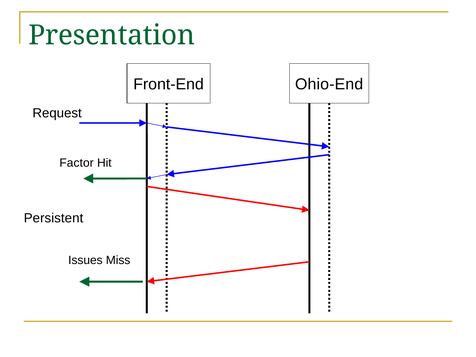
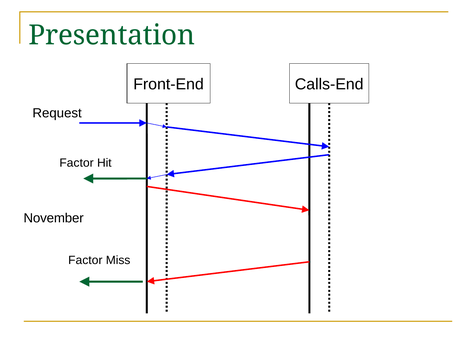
Ohio-End: Ohio-End -> Calls-End (329, 84)
Persistent: Persistent -> November (54, 218)
Issues: Issues -> Factor (85, 260)
